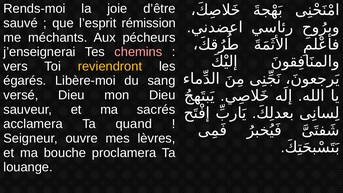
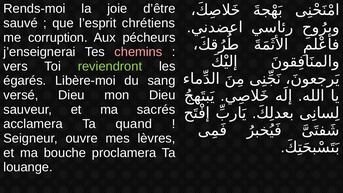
rémission: rémission -> chrétiens (149, 23)
méchants: méchants -> corruption (58, 38)
reviendront colour: yellow -> light green (110, 66)
